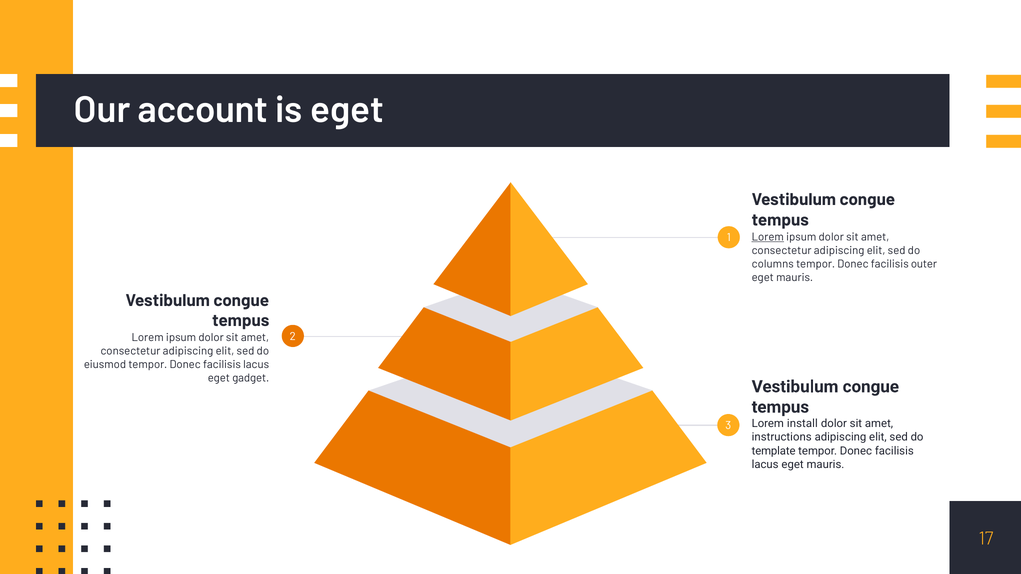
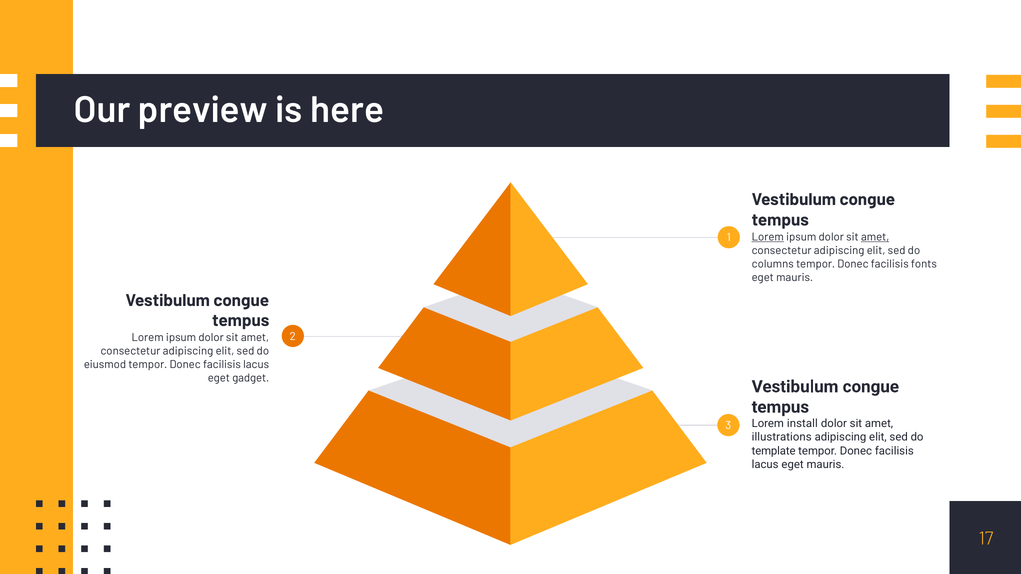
account: account -> preview (203, 110)
is eget: eget -> here (347, 110)
amet underline: none -> present (875, 237)
outer: outer -> fonts (924, 264)
instructions: instructions -> illustrations (782, 438)
